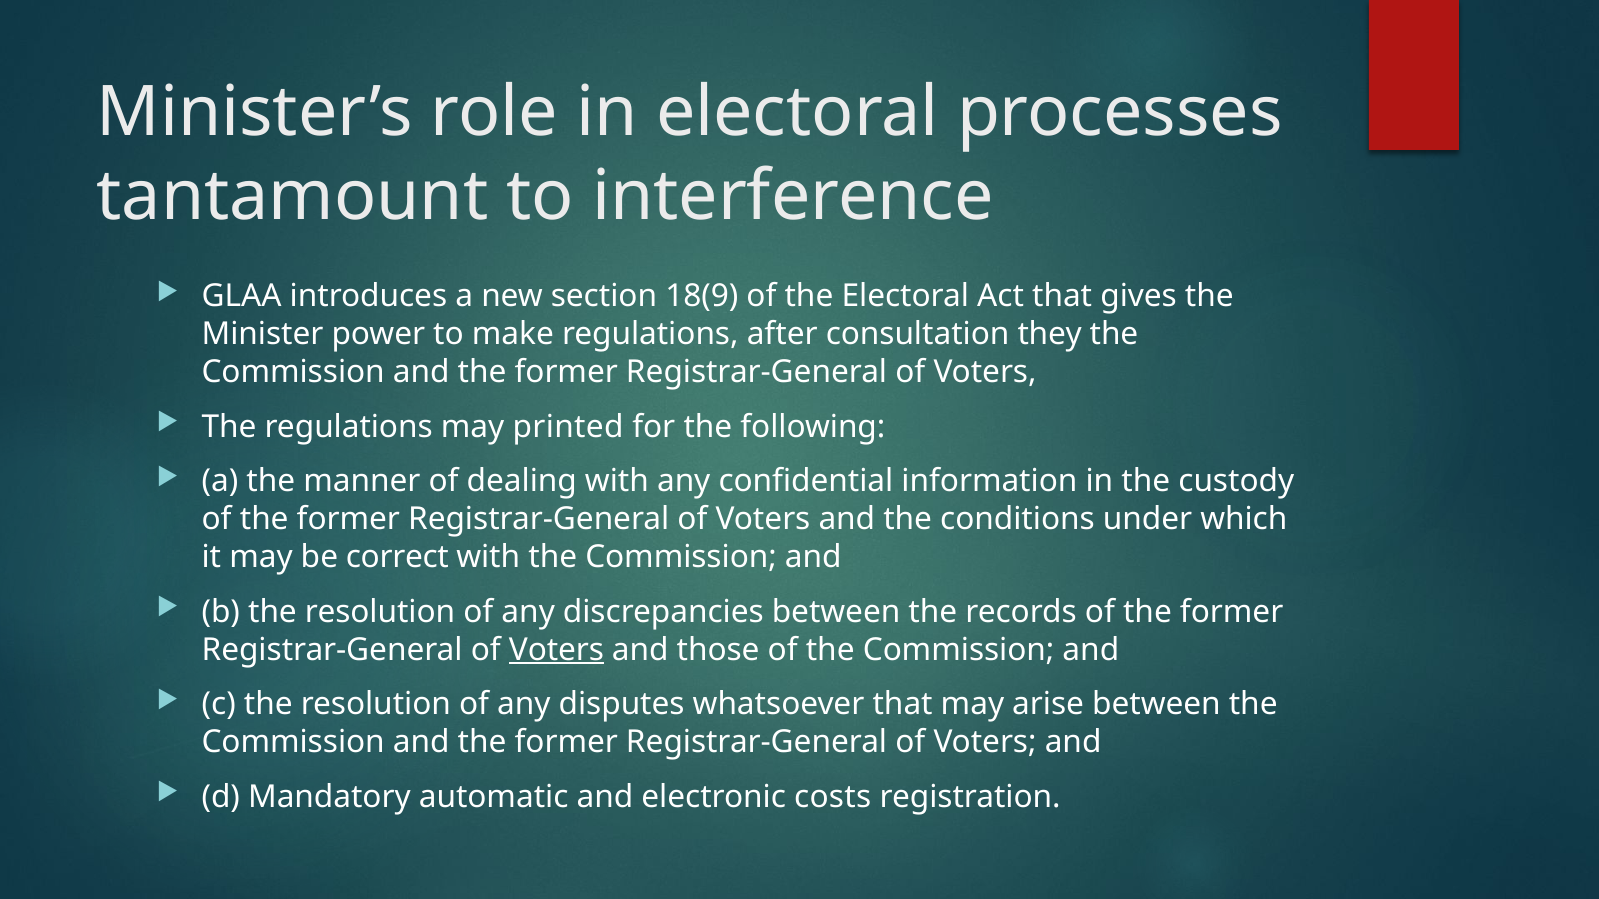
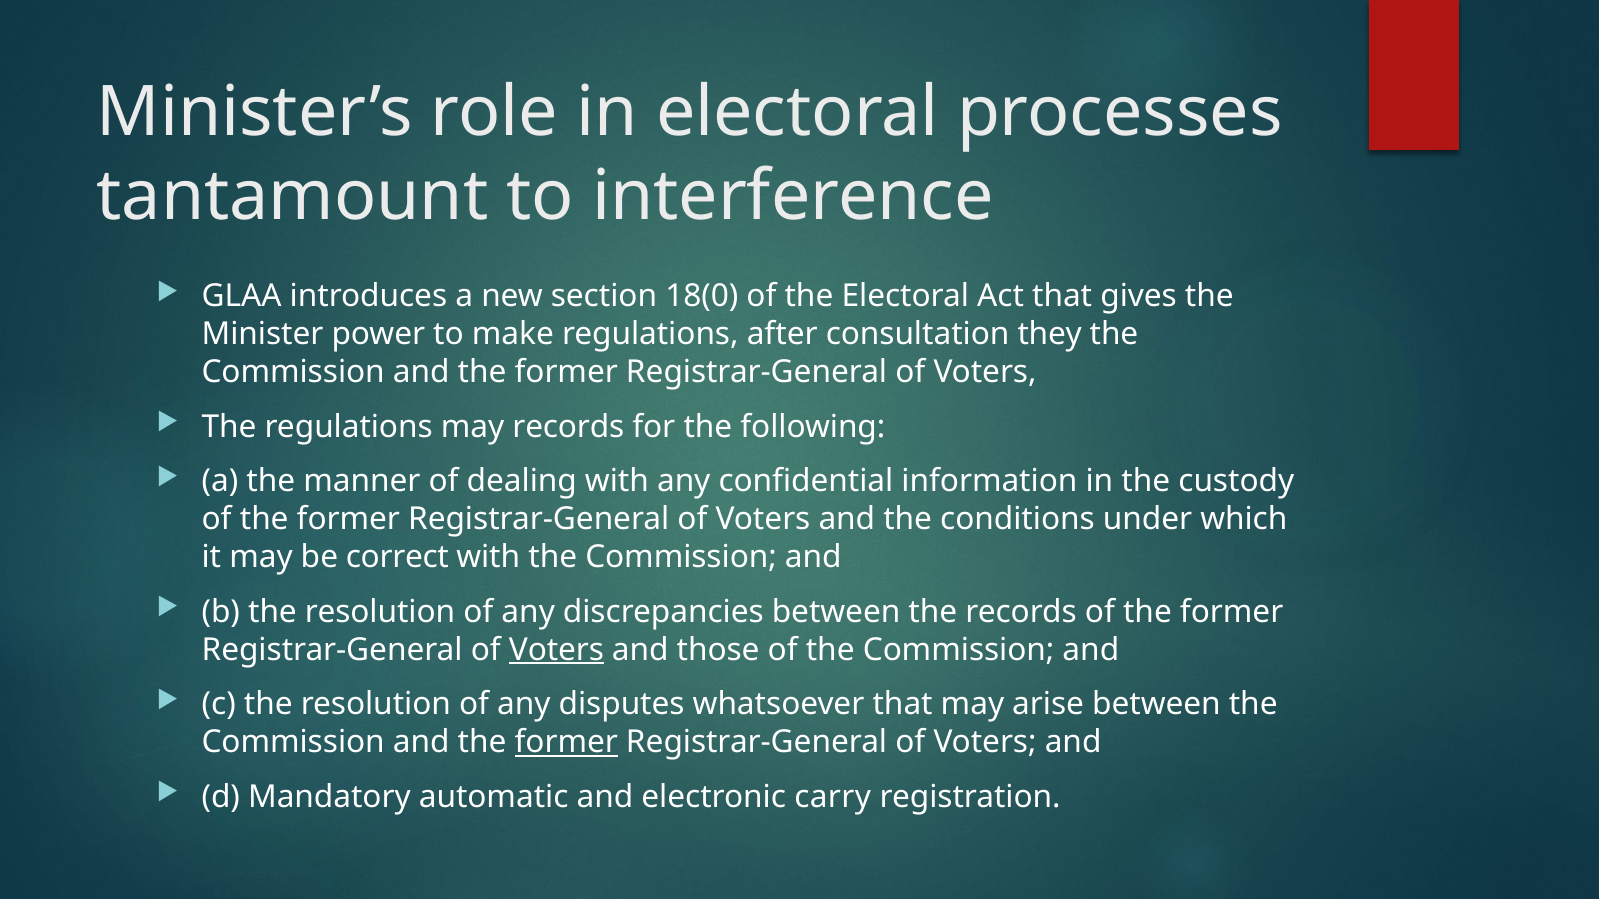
18(9: 18(9 -> 18(0 (702, 296)
may printed: printed -> records (568, 427)
former underline: none -> present (566, 743)
costs: costs -> carry (833, 797)
